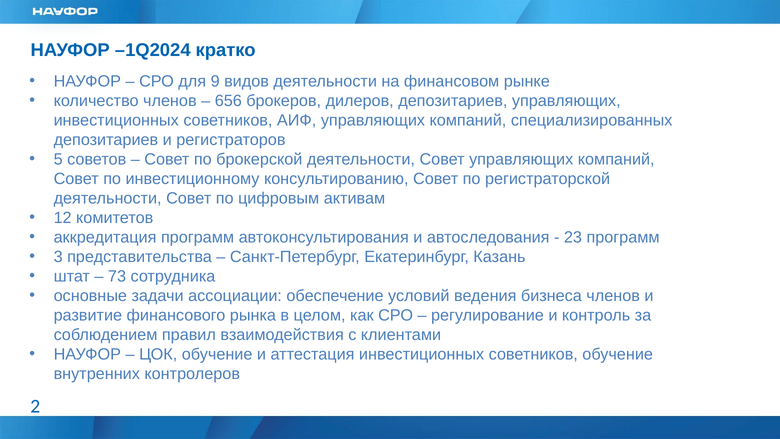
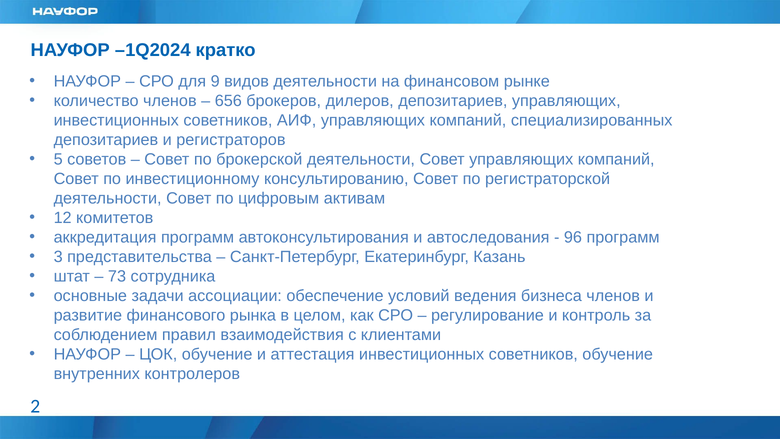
23: 23 -> 96 (573, 237)
